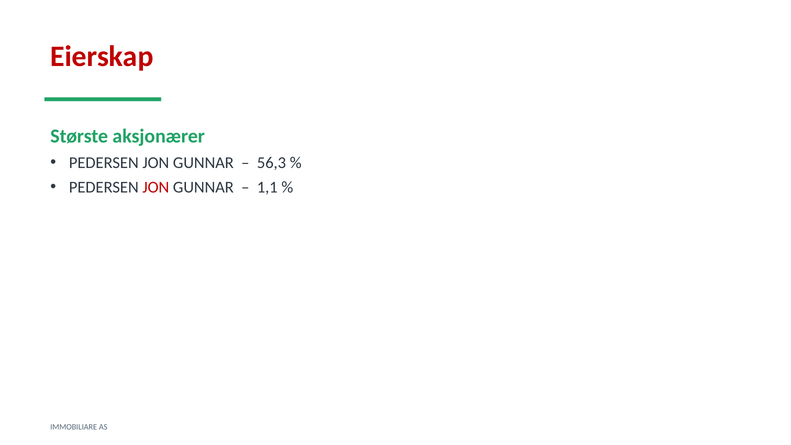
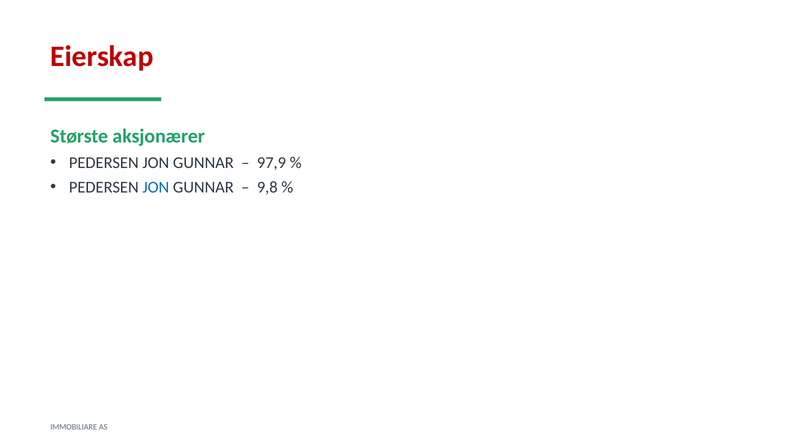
56,3: 56,3 -> 97,9 (271, 163)
JON colour: red -> blue (156, 187)
1,1: 1,1 -> 9,8 (267, 187)
